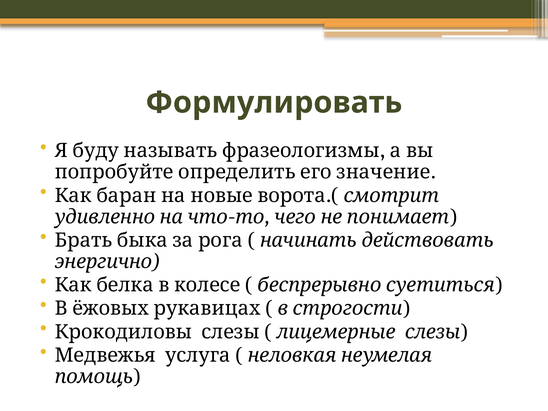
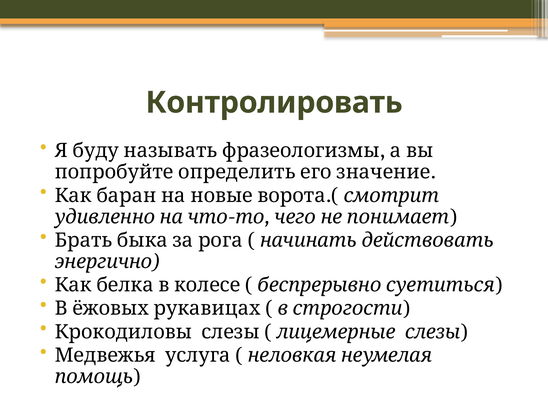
Формулировать: Формулировать -> Контролировать (274, 103)
